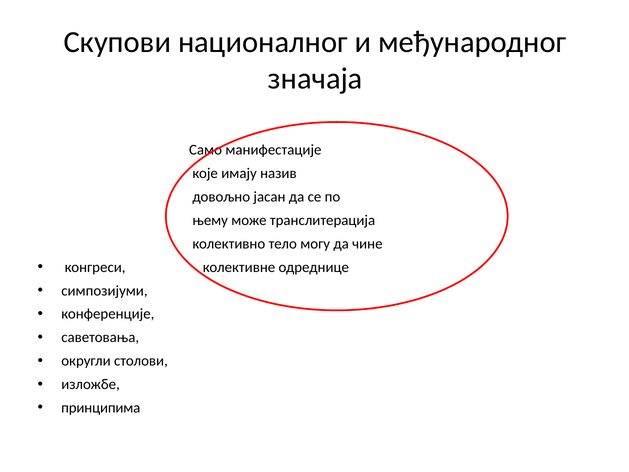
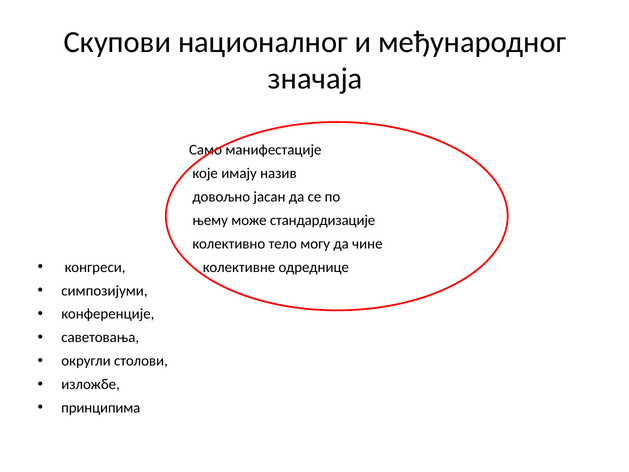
транслитерација: транслитерација -> стандардизације (323, 220)
